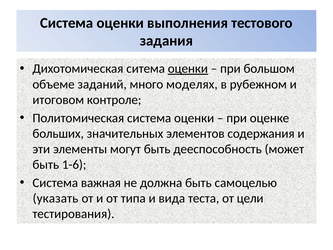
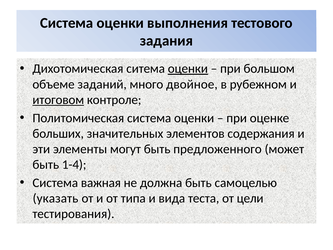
моделях: моделях -> двойное (192, 84)
итоговом underline: none -> present (58, 100)
дееспособность: дееспособность -> предложенного (217, 149)
1-6: 1-6 -> 1-4 (74, 165)
